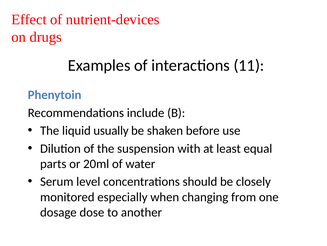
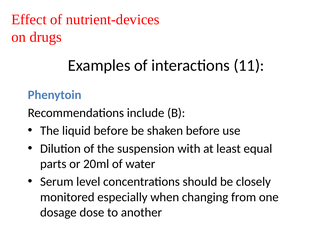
liquid usually: usually -> before (111, 130)
